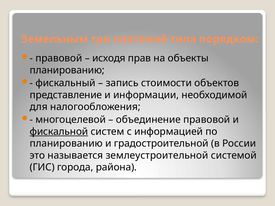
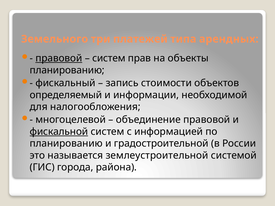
Земельным: Земельным -> Земельного (55, 39)
порядком: порядком -> арендных (229, 39)
правовой underline: none -> present (59, 58)
исходя: исходя -> систем (109, 58)
представление: представление -> определяемый (66, 95)
